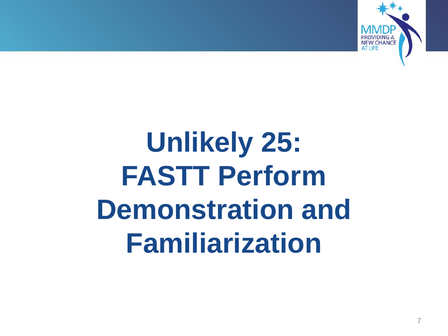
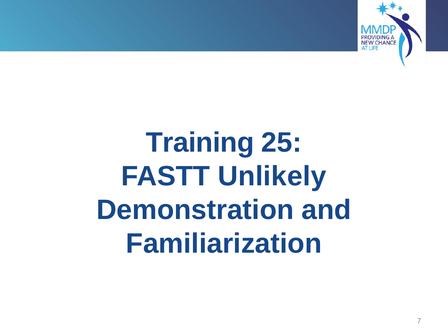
Unlikely: Unlikely -> Training (200, 143)
Perform: Perform -> Unlikely (272, 176)
